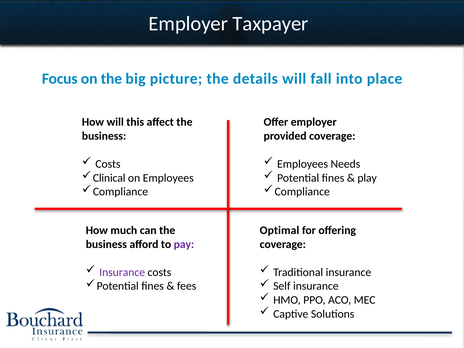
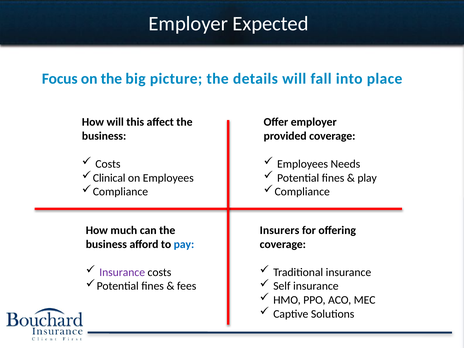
Taxpayer: Taxpayer -> Expected (271, 24)
Optimal: Optimal -> Insurers (280, 230)
pay colour: purple -> blue (184, 244)
